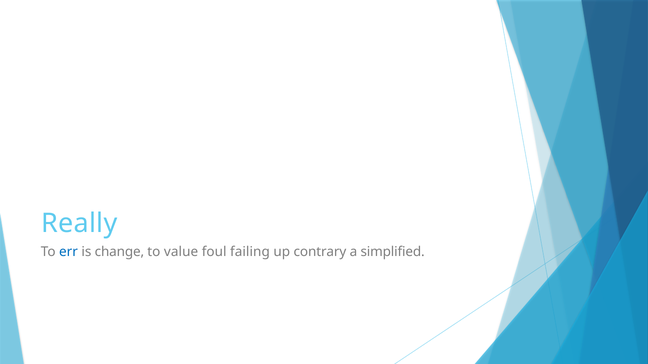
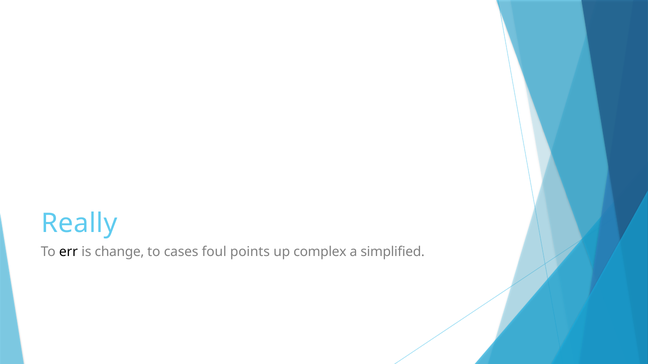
err colour: blue -> black (68, 252)
value: value -> cases (181, 252)
failing: failing -> points (250, 252)
contrary: contrary -> complex (320, 252)
